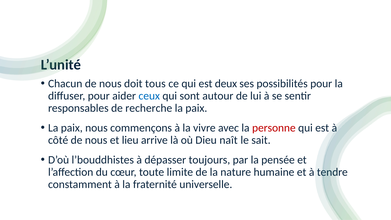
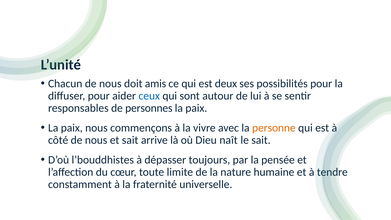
tous: tous -> amis (156, 84)
recherche: recherche -> personnes (149, 108)
personne colour: red -> orange (274, 128)
et lieu: lieu -> sait (130, 140)
